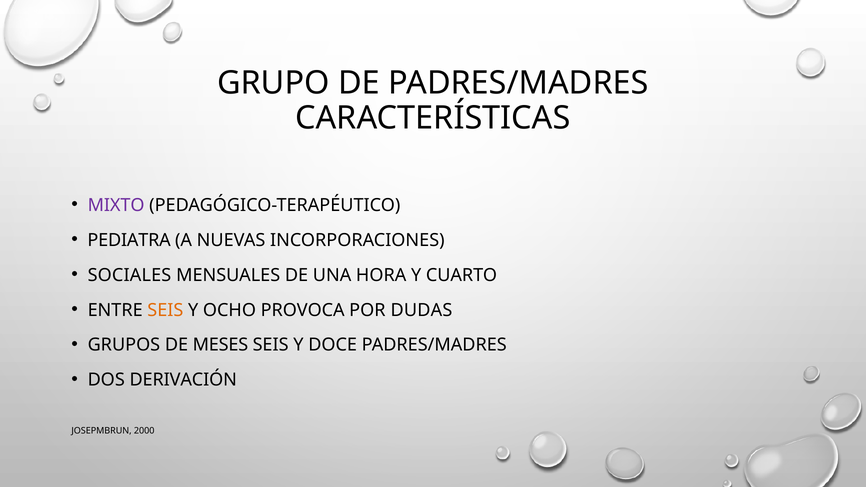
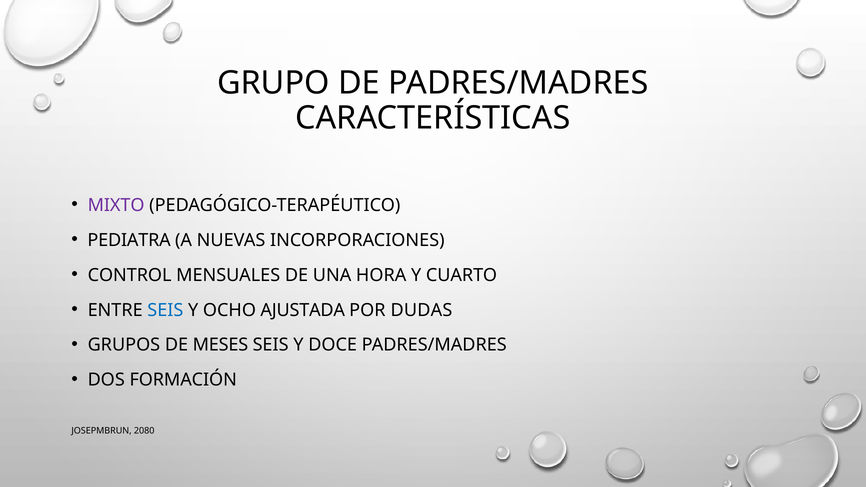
SOCIALES: SOCIALES -> CONTROL (130, 275)
SEIS colour: orange -> blue (165, 310)
PROVOCA: PROVOCA -> AJUSTADA (303, 310)
DERIVACIÓN: DERIVACIÓN -> FORMACIÓN (183, 380)
2000: 2000 -> 2080 (144, 431)
